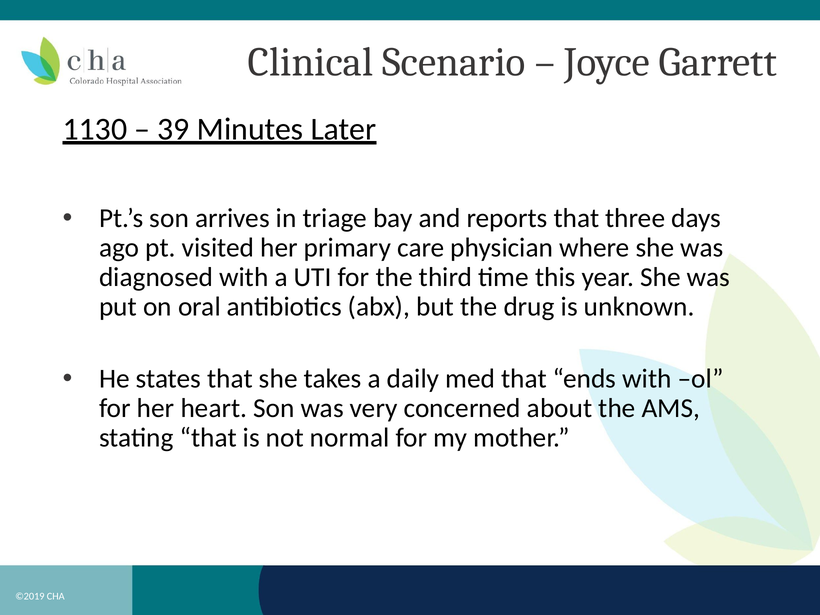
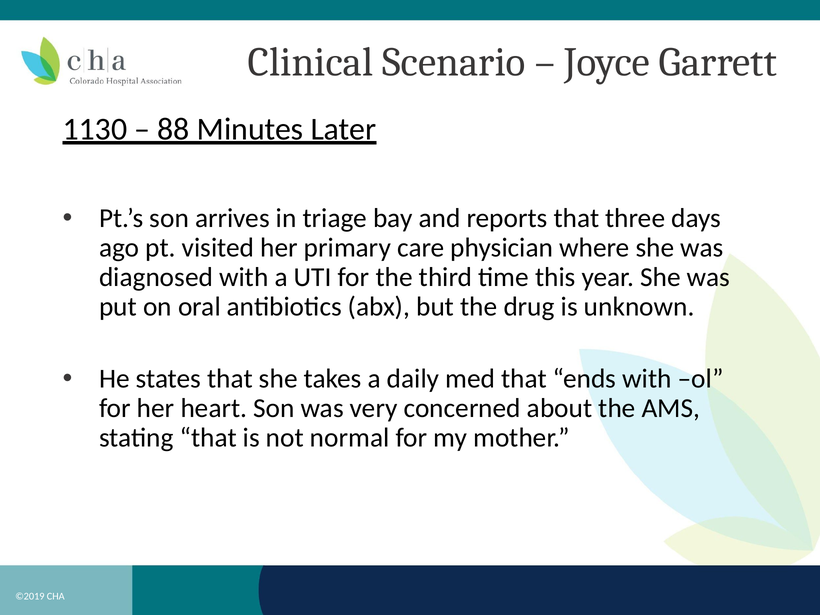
39: 39 -> 88 (173, 129)
